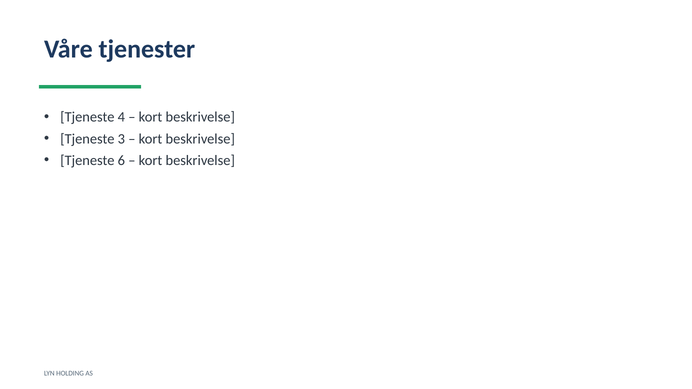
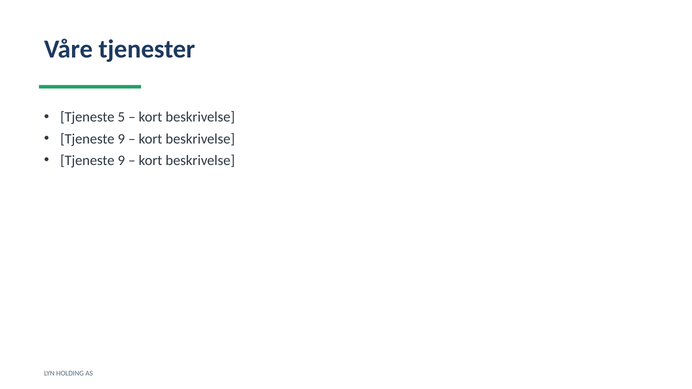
4: 4 -> 5 (121, 117)
3: 3 -> 9 (121, 139)
6: 6 -> 9 (121, 160)
